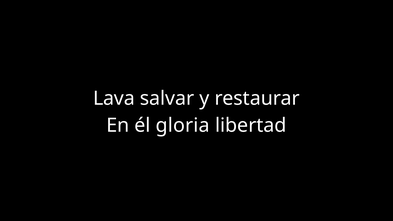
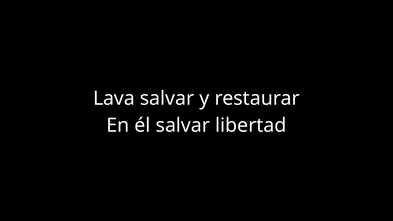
él gloria: gloria -> salvar (183, 125)
